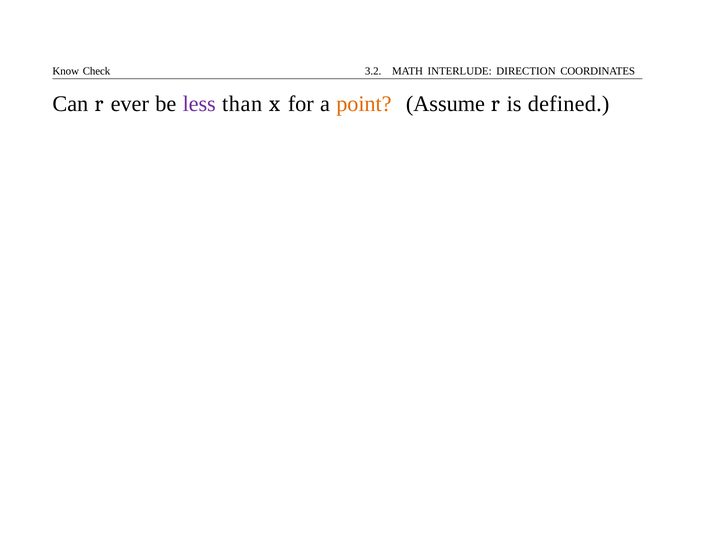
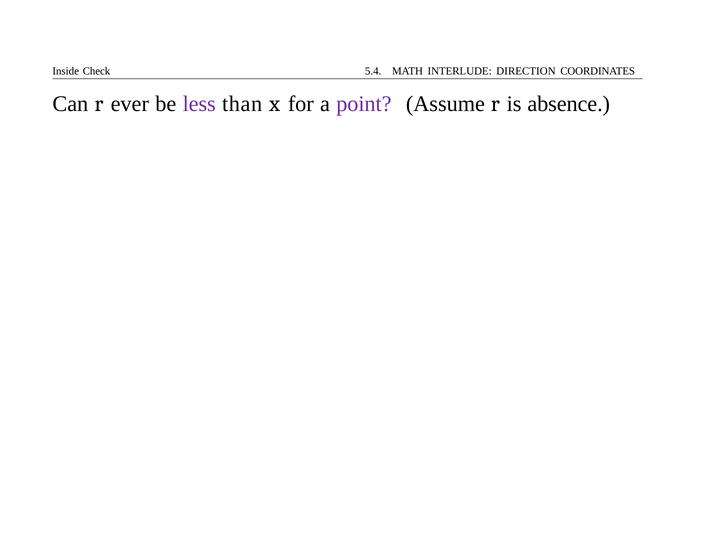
Know: Know -> Inside (66, 71)
3.2: 3.2 -> 5.4 (373, 71)
point colour: orange -> purple (364, 104)
defined: defined -> absence (569, 104)
